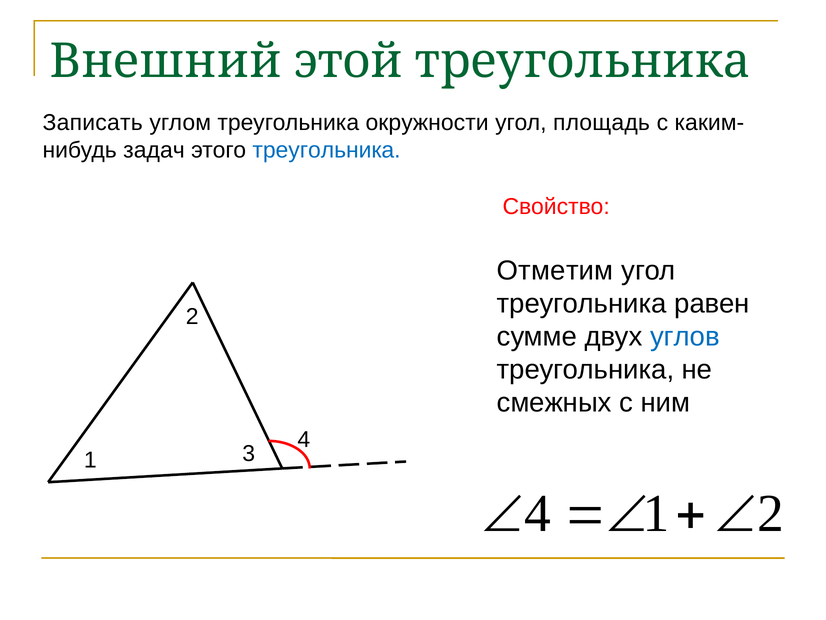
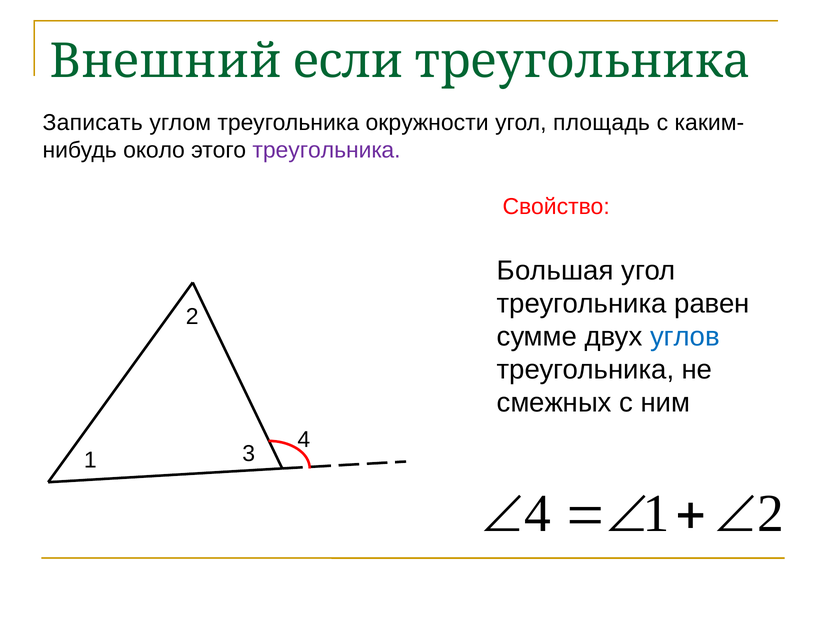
этой: этой -> если (348, 62)
задач: задач -> около (154, 150)
треугольника colour: blue -> purple (326, 150)
Отметим: Отметим -> Большая (555, 270)
